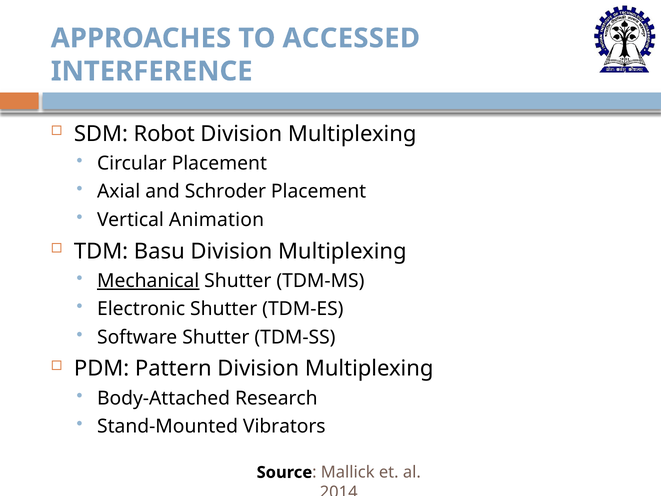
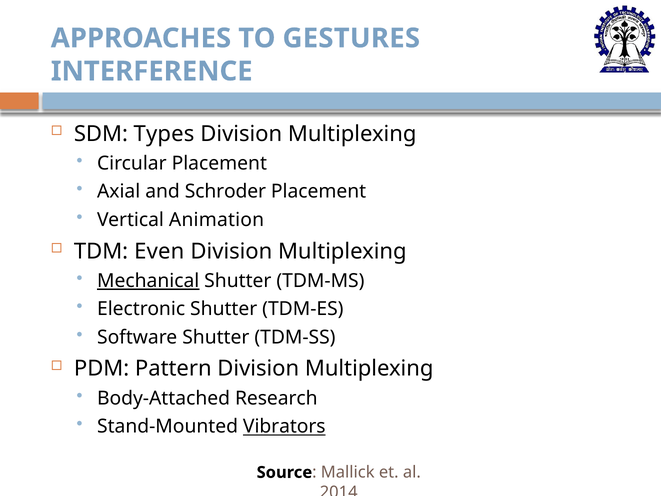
ACCESSED: ACCESSED -> GESTURES (351, 38)
Robot: Robot -> Types (164, 134)
Basu: Basu -> Even (159, 251)
Vibrators underline: none -> present (284, 426)
